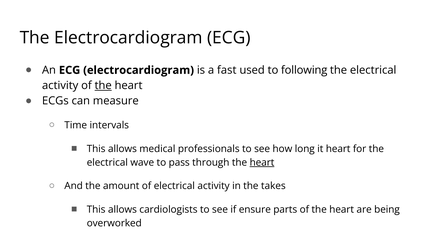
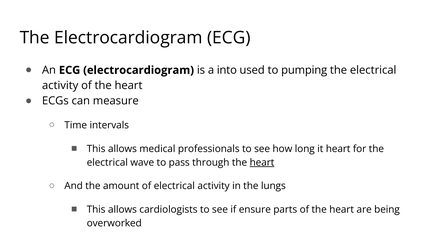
fast: fast -> into (227, 70)
following: following -> pumping (304, 70)
the underline: present -> none (103, 86)
takes: takes -> lungs (273, 186)
